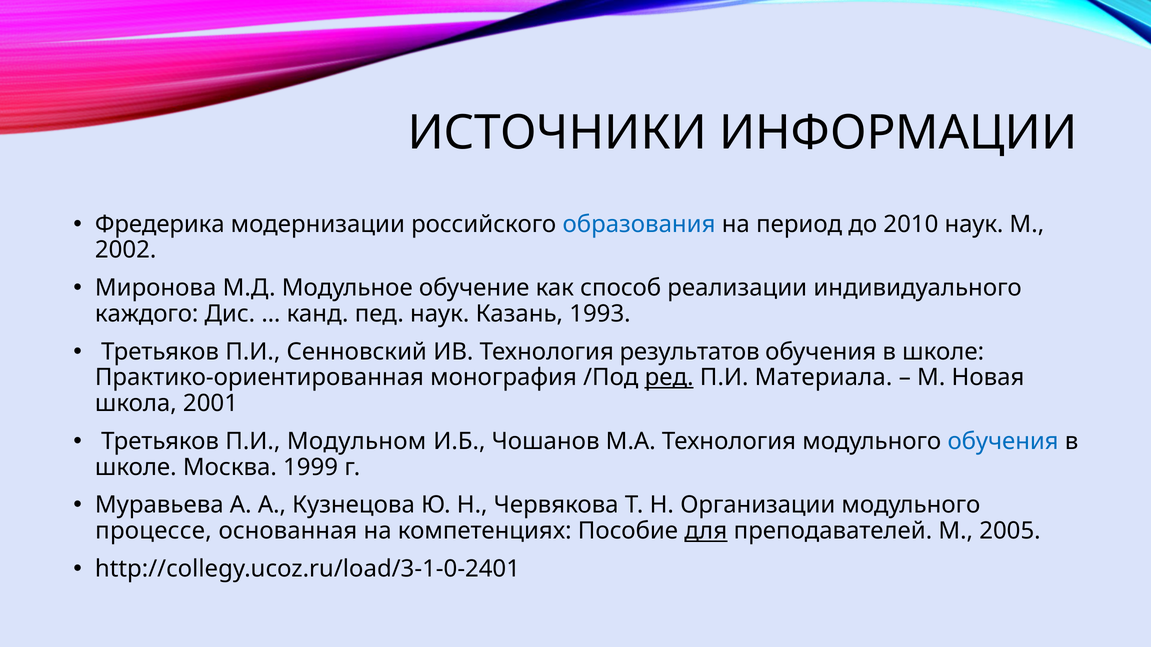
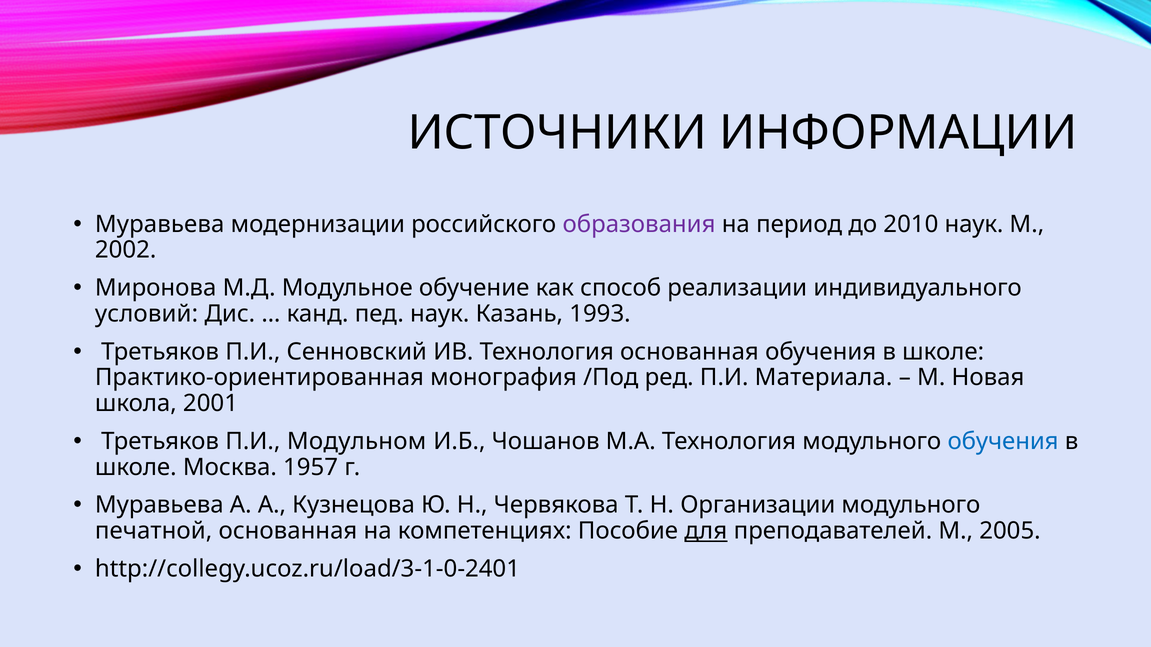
Фредерика: Фредерика -> Муравьева (160, 224)
образования colour: blue -> purple (639, 224)
каждого: каждого -> условий (147, 314)
Технология результатов: результатов -> основанная (689, 352)
ред underline: present -> none (669, 378)
1999: 1999 -> 1957 (311, 467)
процессе: процессе -> печатной (154, 531)
